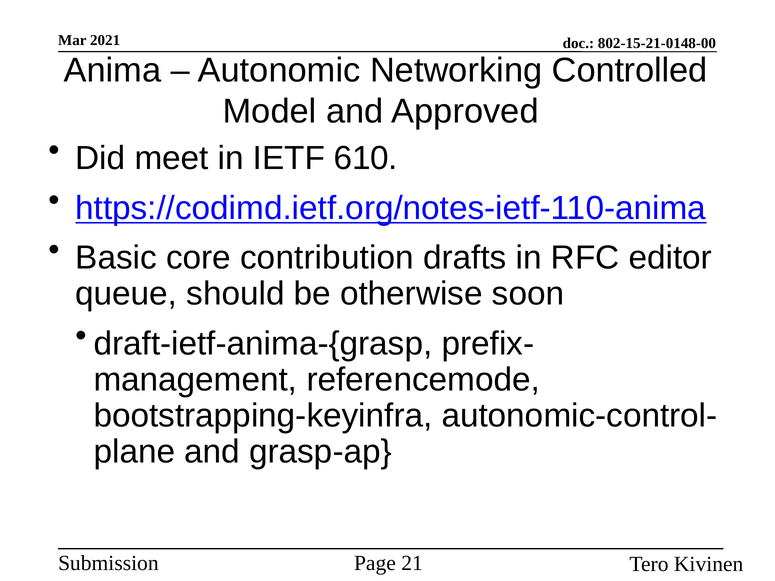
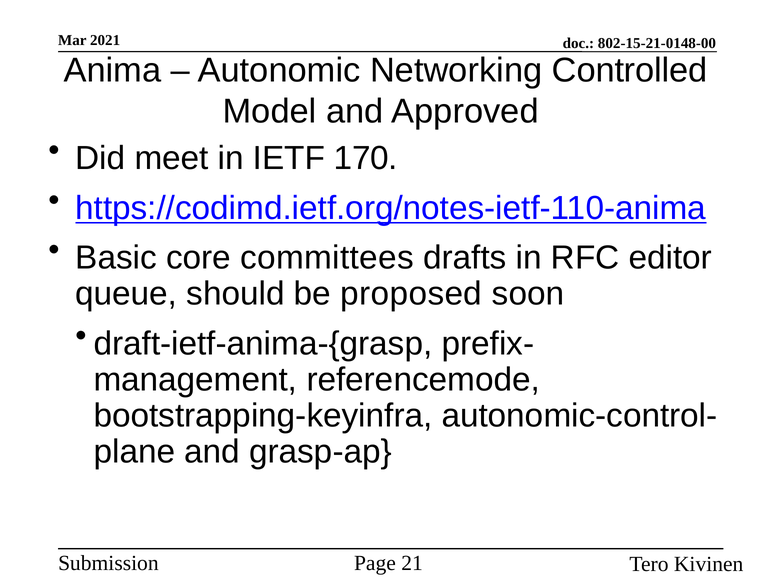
610: 610 -> 170 (366, 158)
contribution: contribution -> committees (327, 258)
otherwise: otherwise -> proposed (411, 294)
